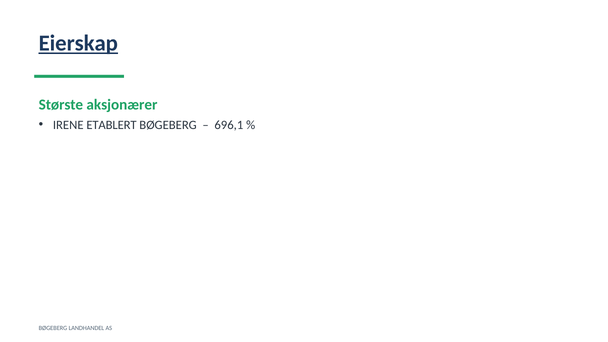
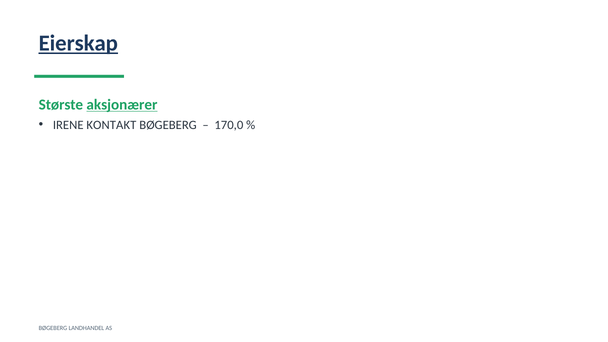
aksjonærer underline: none -> present (122, 105)
ETABLERT: ETABLERT -> KONTAKT (111, 125)
696,1: 696,1 -> 170,0 (229, 125)
